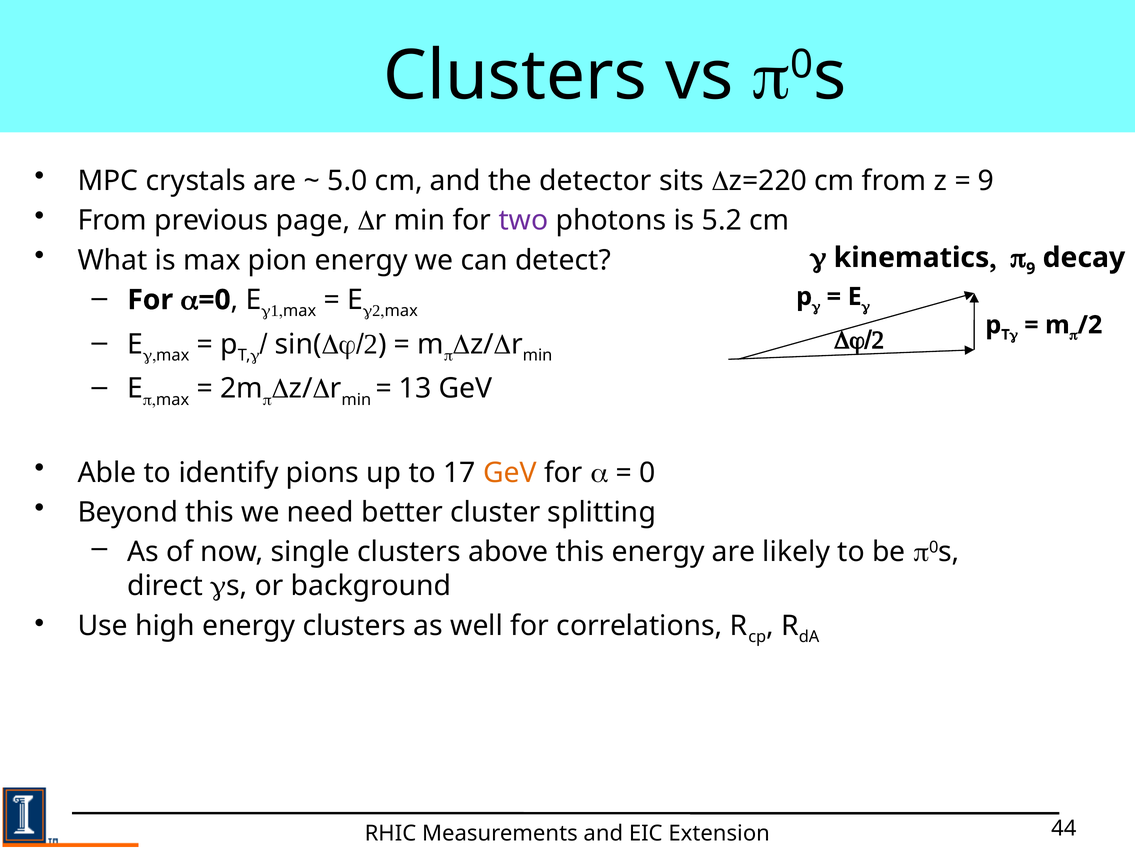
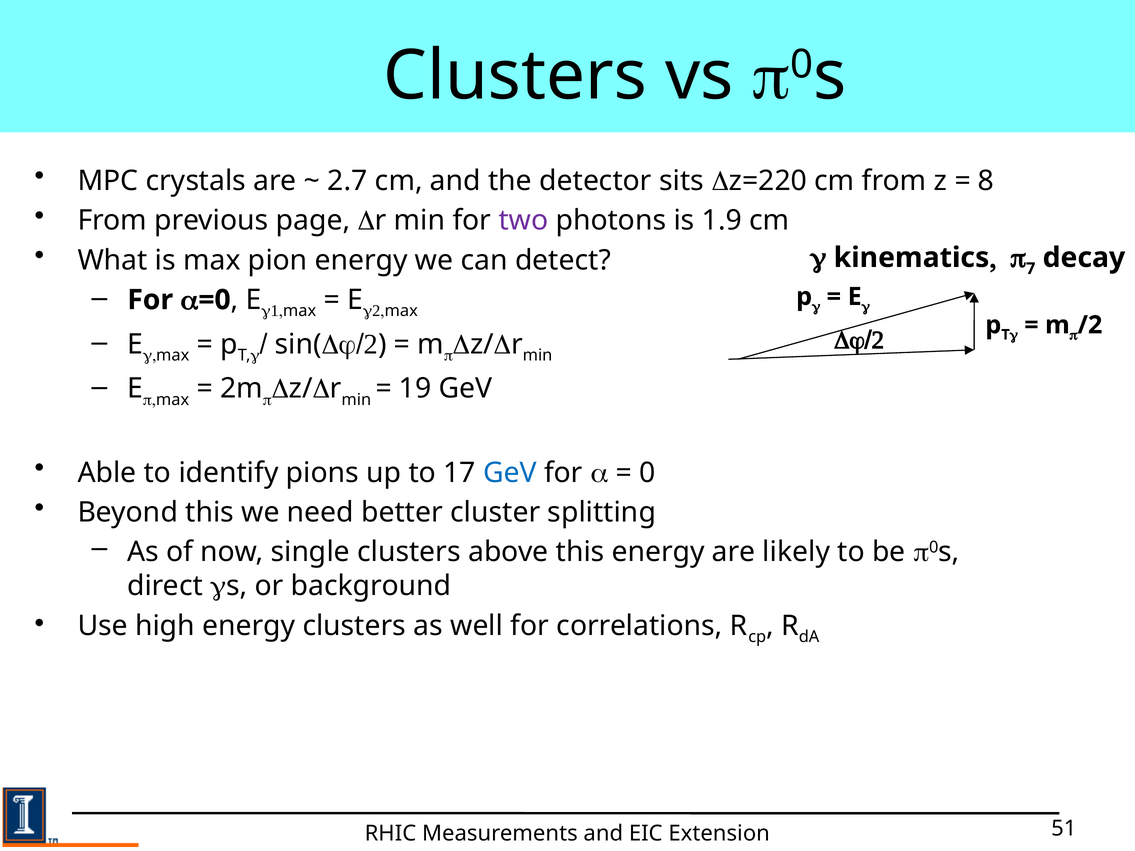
5.0: 5.0 -> 2.7 (348, 181)
9: 9 -> 8 (986, 181)
5.2: 5.2 -> 1.9 (722, 220)
9: 9 -> 7 (1031, 269)
13: 13 -> 19 (415, 389)
GeV colour: orange -> blue (510, 473)
44: 44 -> 51 (1064, 829)
